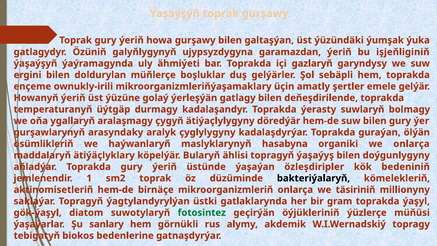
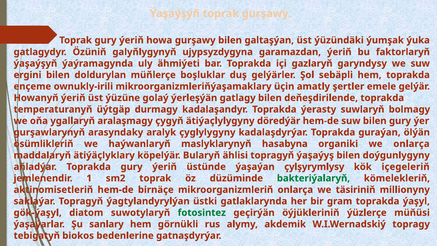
işjeňliginiň: işjeňliginiň -> faktorlaryň (403, 52)
özleşdiripler: özleşdiripler -> çylşyrymlysy (314, 167)
bedeniniň: bedeniniň -> içegeleriň (406, 167)
bakteriýalaryň colour: black -> green (313, 178)
